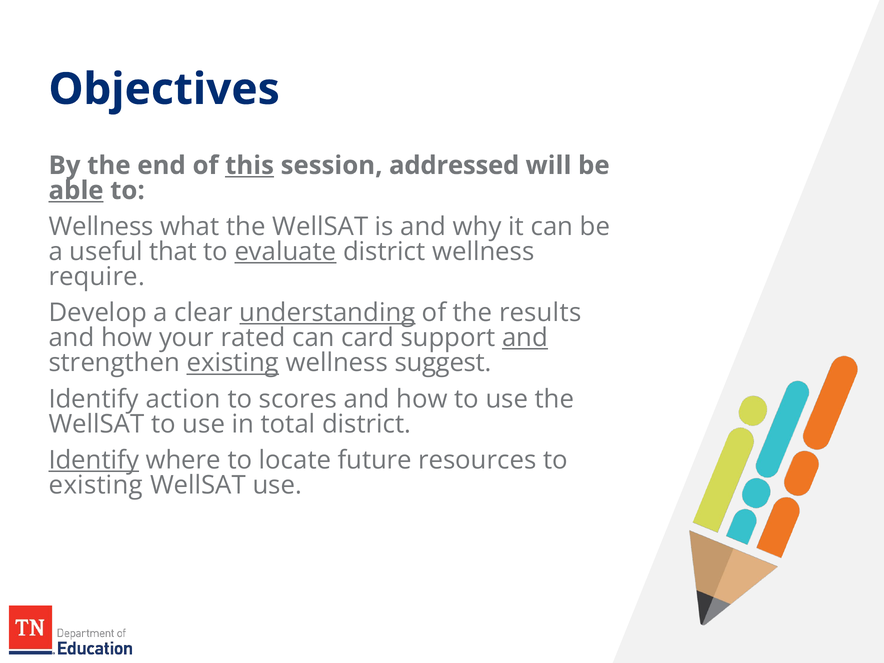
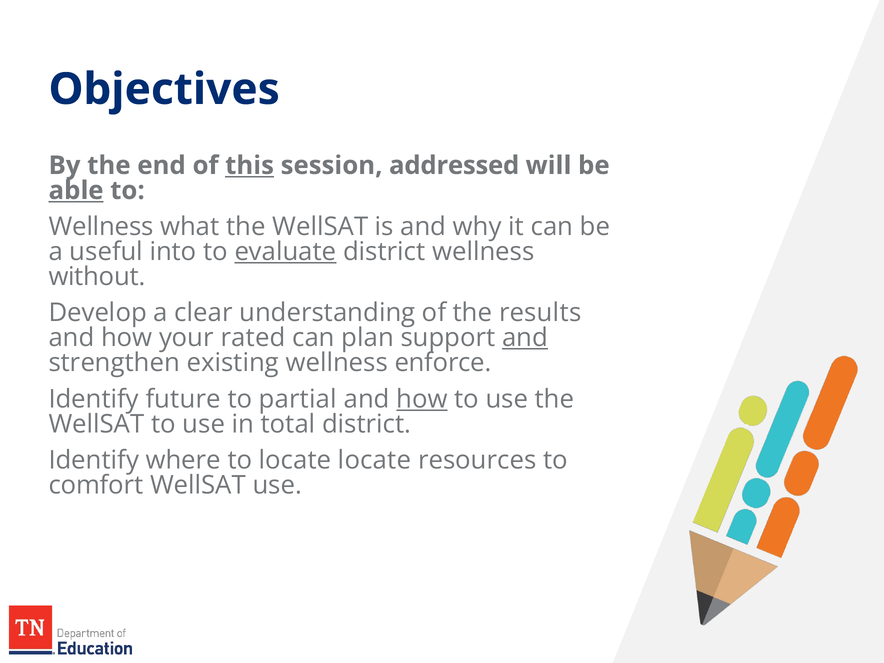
that: that -> into (173, 252)
require: require -> without (97, 277)
understanding underline: present -> none (327, 313)
card: card -> plan (368, 338)
existing underline: present -> none (233, 363)
suggest: suggest -> enforce (443, 363)
action: action -> future (183, 399)
scores: scores -> partial (298, 399)
how underline: none -> present (422, 399)
Identify underline: present -> none (94, 460)
locate future: future -> locate (375, 460)
existing: existing -> comfort (96, 485)
